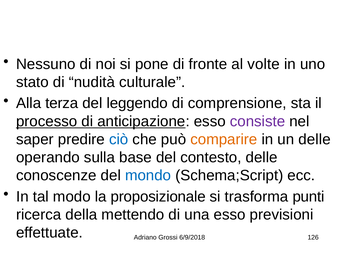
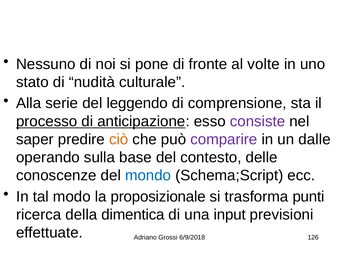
terza: terza -> serie (62, 103)
ciò colour: blue -> orange (119, 140)
comparire colour: orange -> purple (224, 140)
un delle: delle -> dalle (315, 140)
mettendo: mettendo -> dimentica (133, 215)
una esso: esso -> input (230, 215)
